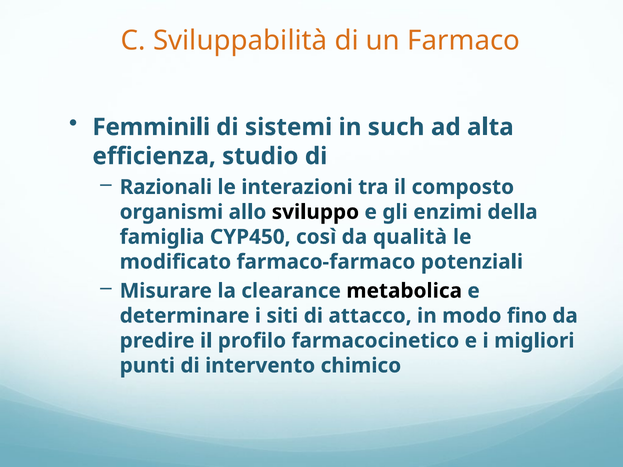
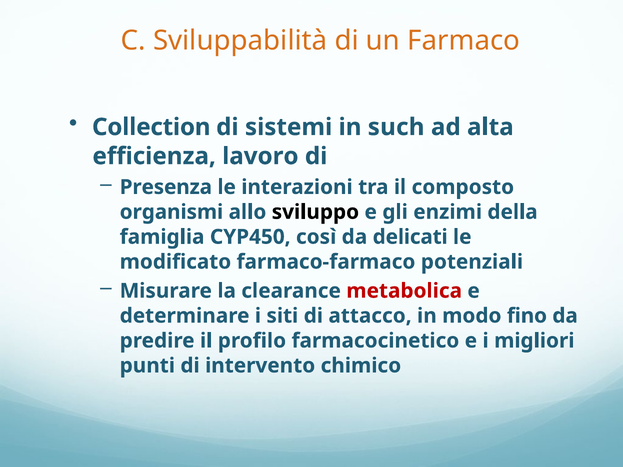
Femminili: Femminili -> Collection (151, 127)
studio: studio -> lavoro (260, 156)
Razionali: Razionali -> Presenza (166, 187)
qualità: qualità -> delicati (410, 237)
metabolica colour: black -> red (404, 291)
